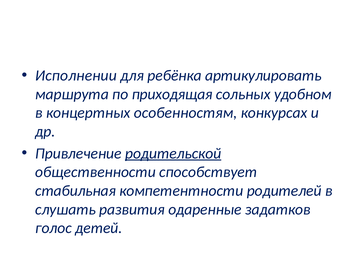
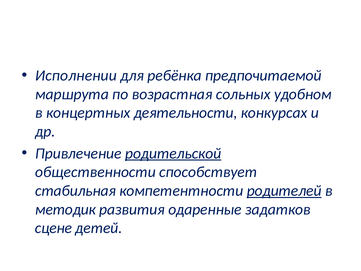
артикулировать: артикулировать -> предпочитаемой (263, 75)
приходящая: приходящая -> возрастная (172, 94)
особенностям: особенностям -> деятельности (186, 113)
родителей underline: none -> present (284, 191)
слушать: слушать -> методик (66, 209)
голос: голос -> сцене (54, 228)
